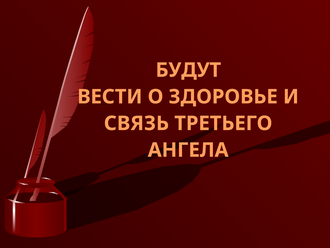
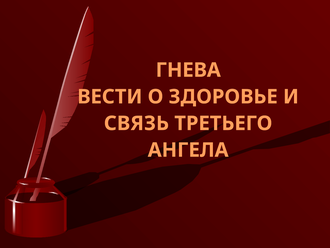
БУДУТ: БУДУТ -> ГНЕВА (188, 70)
